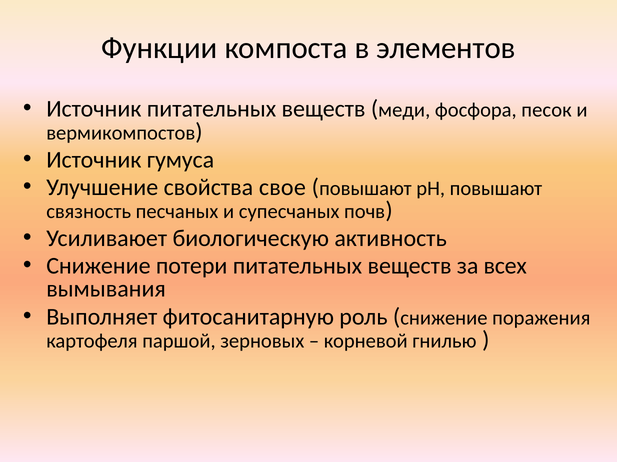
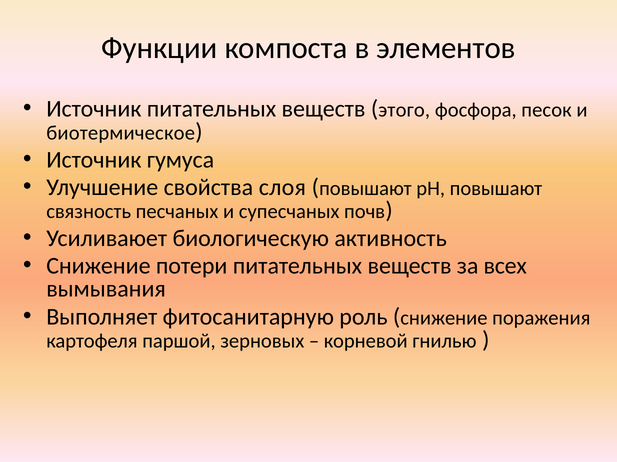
меди: меди -> этого (404, 110)
вермикомпостов: вермикомпостов -> биотермическое (121, 133)
свое: свое -> слоя (282, 188)
